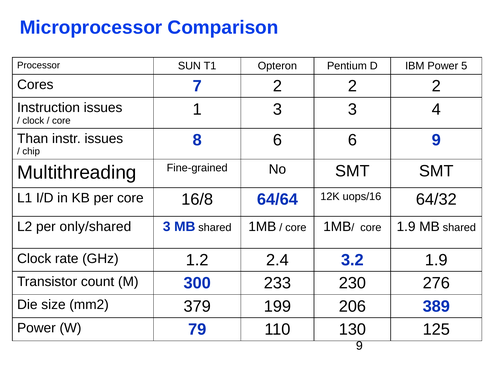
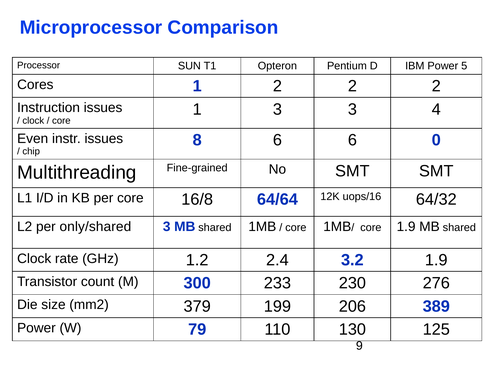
Cores 7: 7 -> 1 (197, 86)
Than: Than -> Even (33, 138)
6 9: 9 -> 0 (436, 140)
